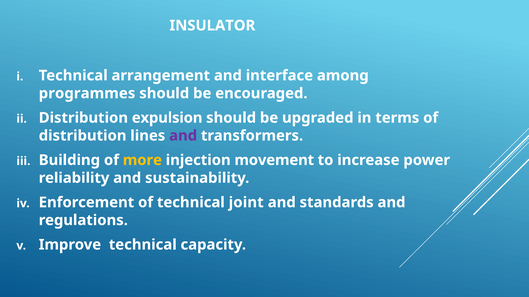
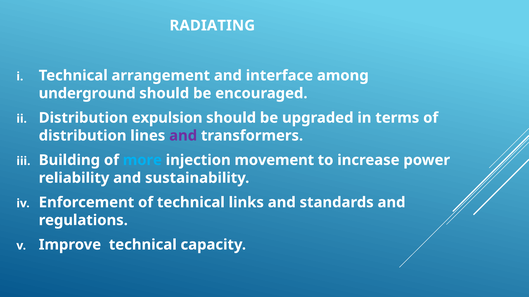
INSULATOR: INSULATOR -> RADIATING (212, 26)
programmes: programmes -> underground (87, 94)
more colour: yellow -> light blue (142, 160)
joint: joint -> links (246, 203)
